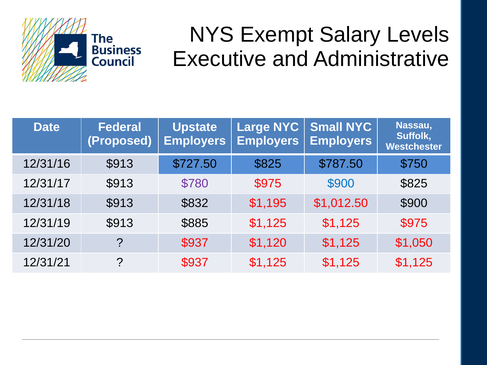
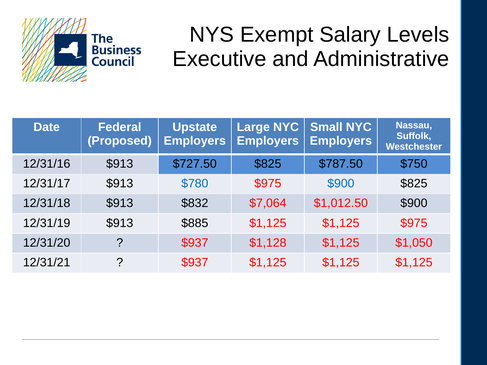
$780 colour: purple -> blue (195, 184)
$1,195: $1,195 -> $7,064 (268, 203)
$1,120: $1,120 -> $1,128 (268, 243)
